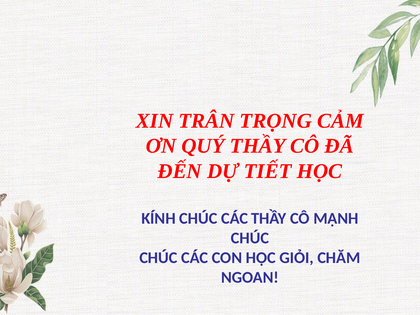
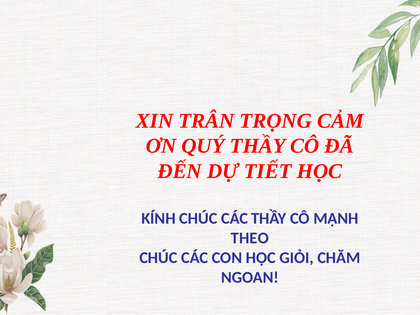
CHÚC: CHÚC -> THEO (250, 238)
